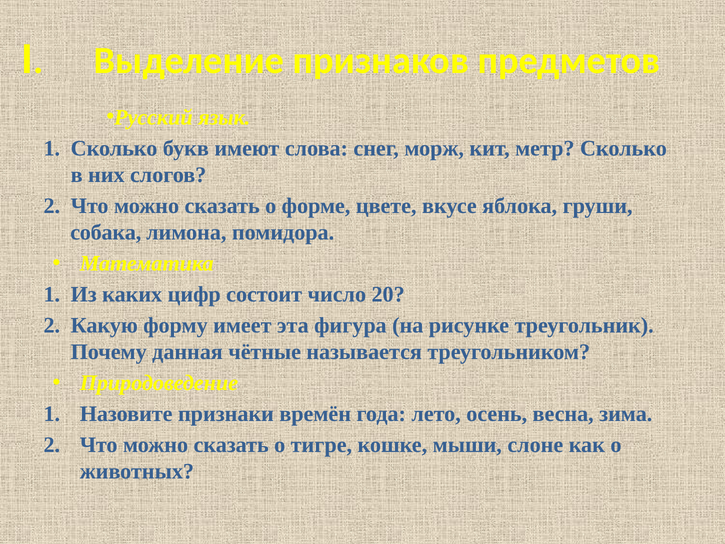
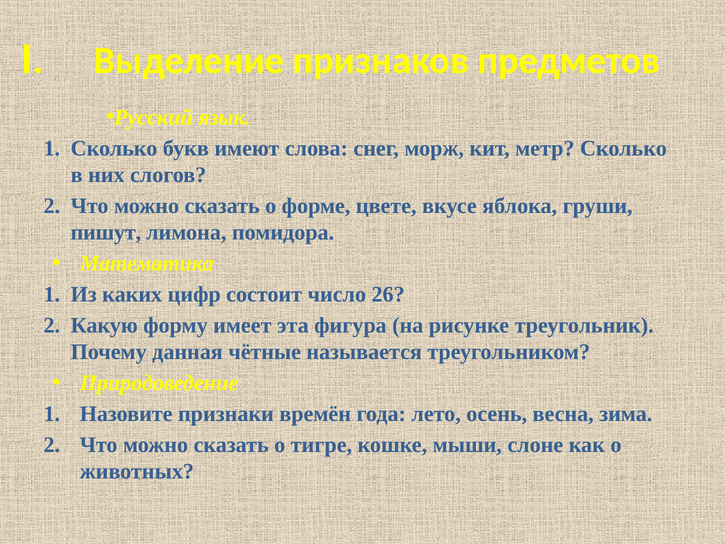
собака: собака -> пишут (106, 232)
20: 20 -> 26 (388, 294)
